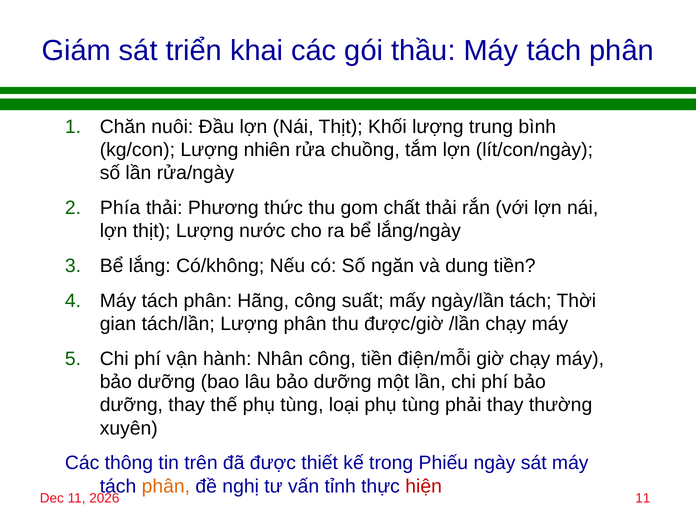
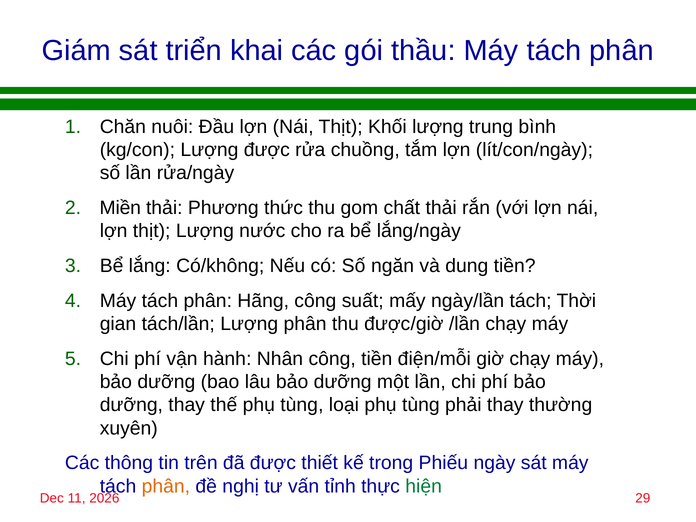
Lượng nhiên: nhiên -> được (267, 150)
Phía: Phía -> Miền (120, 208)
hiện colour: red -> green (424, 486)
11: 11 -> 29 (643, 498)
